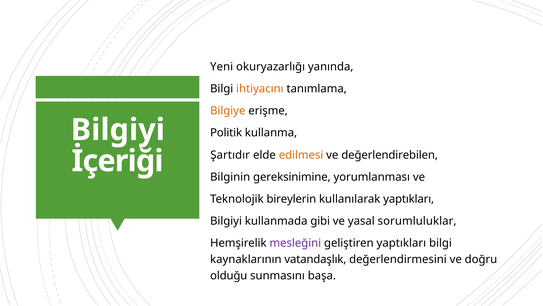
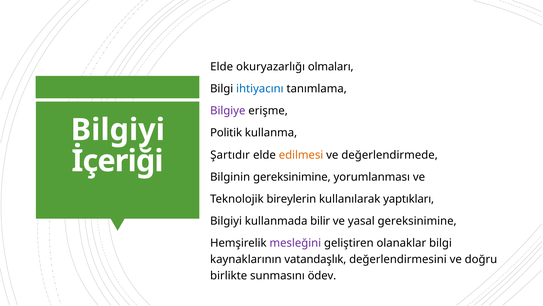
Yeni: Yeni -> Elde (222, 67)
yanında: yanında -> olmaları (331, 67)
ihtiyacını colour: orange -> blue (260, 89)
Bilgiye colour: orange -> purple (228, 111)
değerlendirebilen: değerlendirebilen -> değerlendirmede (390, 155)
gibi: gibi -> bilir (320, 221)
yasal sorumluluklar: sorumluluklar -> gereksinimine (417, 221)
geliştiren yaptıkları: yaptıkları -> olanaklar (401, 243)
olduğu: olduğu -> birlikte (229, 275)
başa: başa -> ödev (322, 275)
